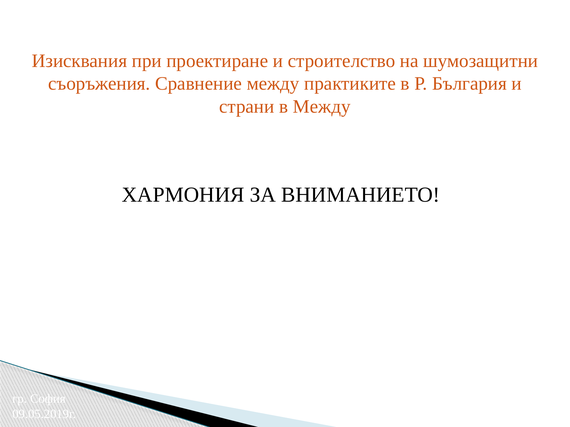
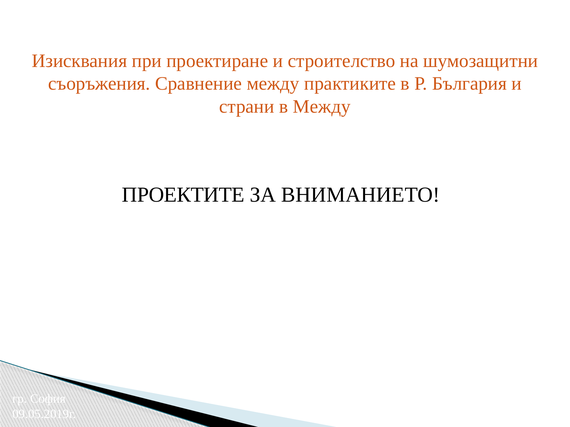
ХАРМОНИЯ: ХАРМОНИЯ -> ПРОЕКТИТЕ (183, 195)
